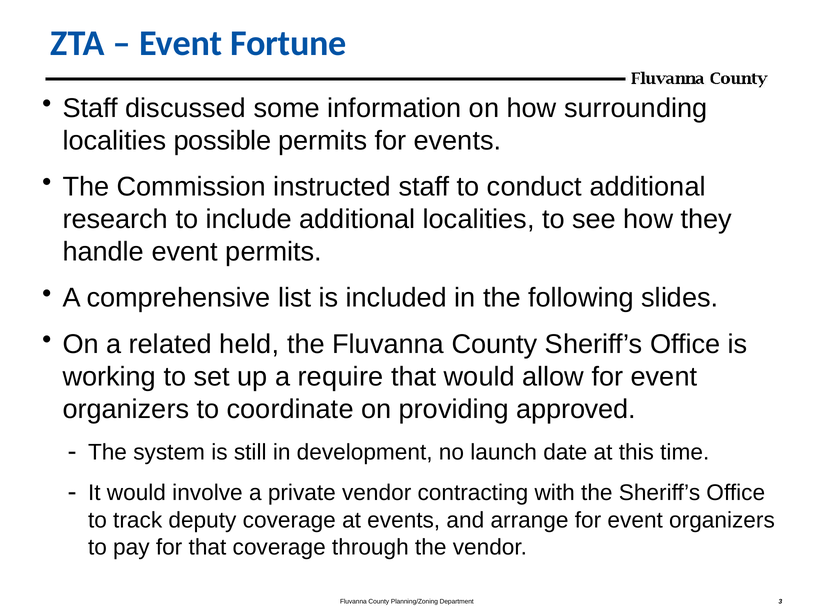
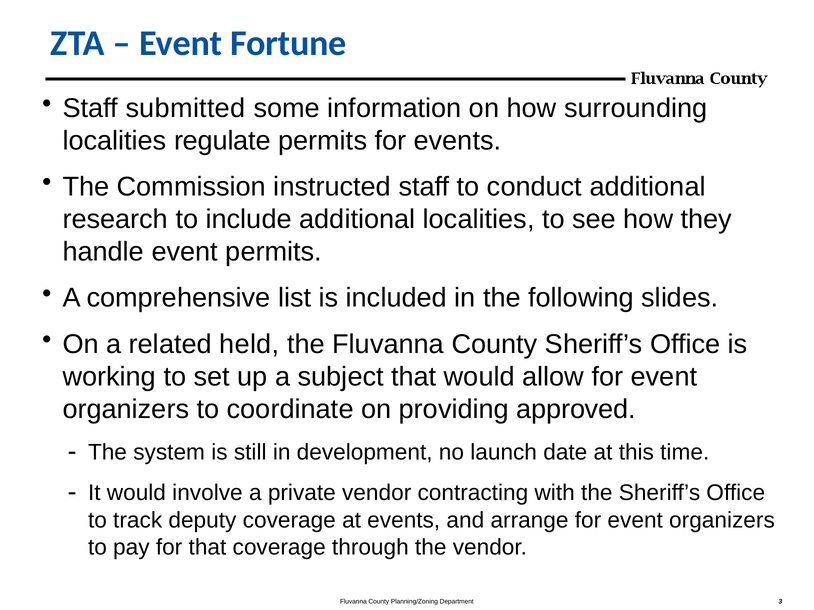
discussed: discussed -> submitted (186, 108)
possible: possible -> regulate (222, 141)
require: require -> subject (341, 377)
